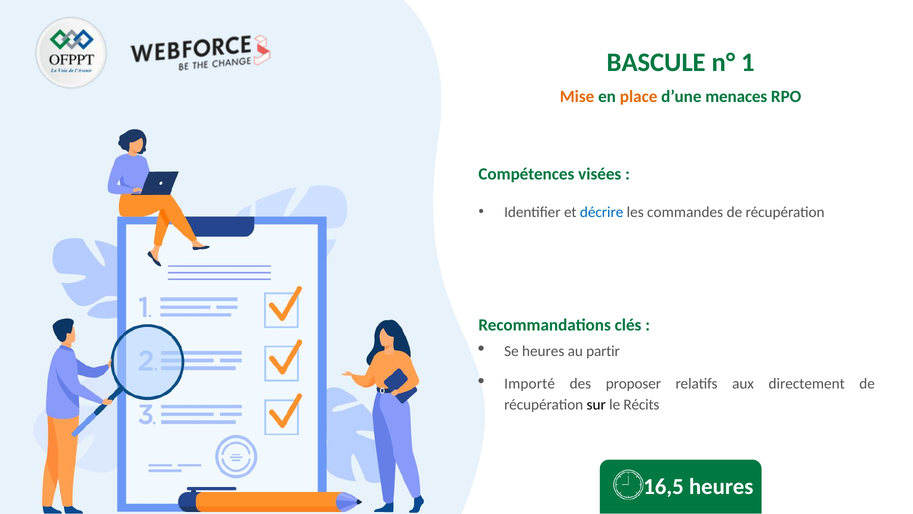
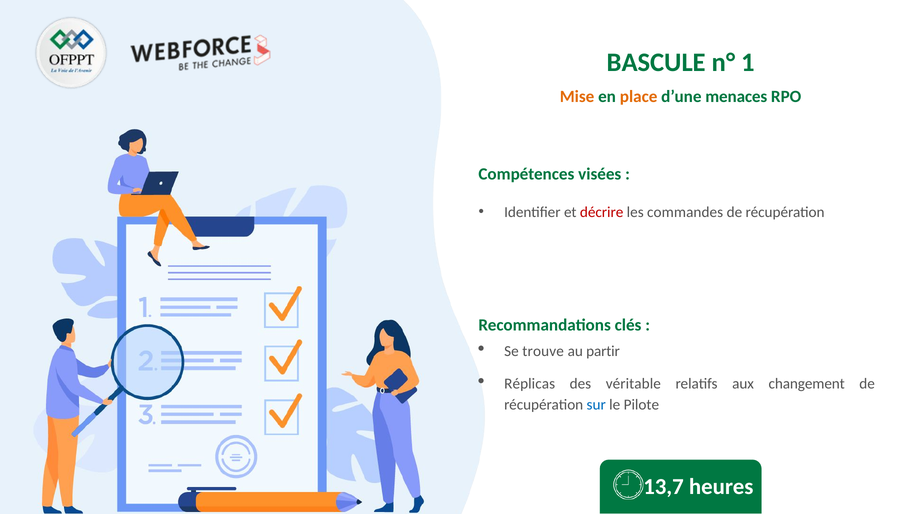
décrire colour: blue -> red (602, 212)
Se heures: heures -> trouve (543, 351)
Importé: Importé -> Réplicas (530, 383)
proposer: proposer -> véritable (633, 383)
directement: directement -> changement (807, 383)
sur colour: black -> blue (596, 404)
Récits: Récits -> Pilote (641, 404)
16,5: 16,5 -> 13,7 (664, 486)
